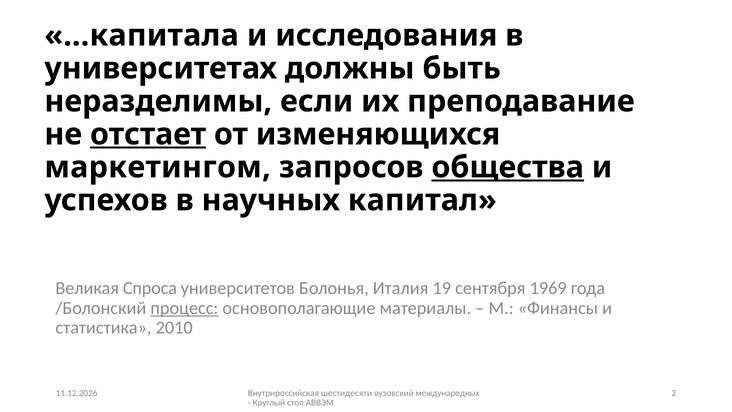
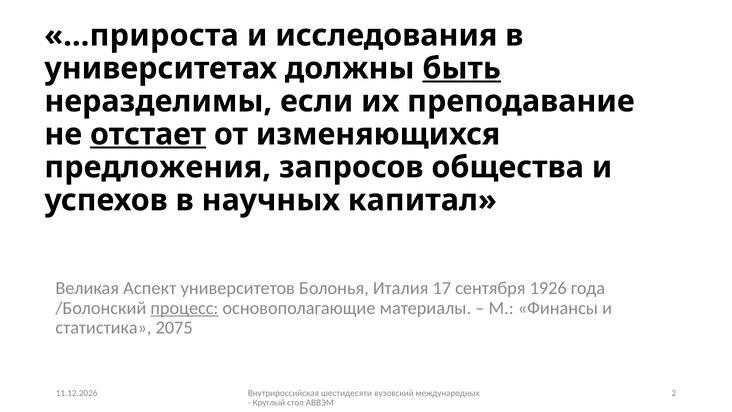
…капитала: …капитала -> …прироста (142, 35)
быть underline: none -> present (462, 68)
маркетингом: маркетингом -> предложения (158, 167)
общества underline: present -> none (508, 167)
Спроса: Спроса -> Аспект (150, 288)
19: 19 -> 17 (442, 288)
1969: 1969 -> 1926 (548, 288)
2010: 2010 -> 2075 (174, 328)
